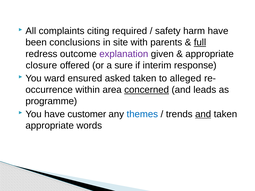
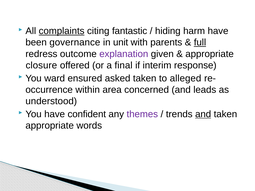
complaints underline: none -> present (62, 31)
required: required -> fantastic (130, 31)
safety: safety -> hiding (168, 31)
conclusions: conclusions -> governance (75, 43)
site: site -> unit (121, 43)
sure: sure -> final (124, 65)
concerned underline: present -> none (147, 90)
programme: programme -> understood (51, 101)
customer: customer -> confident (87, 114)
themes colour: blue -> purple (142, 114)
